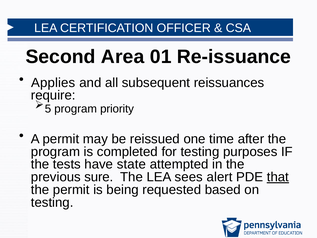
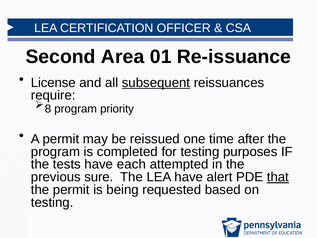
Applies: Applies -> License (53, 83)
subsequent underline: none -> present (156, 83)
5: 5 -> 8 (48, 109)
state: state -> each (131, 164)
LEA sees: sees -> have (189, 177)
